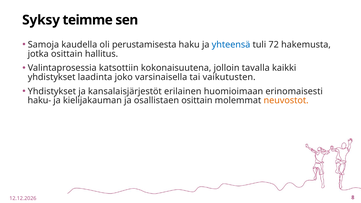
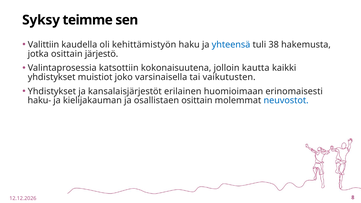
Samoja: Samoja -> Valittiin (43, 45)
perustamisesta: perustamisesta -> kehittämistyön (144, 45)
72: 72 -> 38 (274, 45)
hallitus: hallitus -> järjestö (102, 54)
tavalla: tavalla -> kautta (256, 68)
laadinta: laadinta -> muistiot (95, 77)
neuvostot colour: orange -> blue (286, 101)
